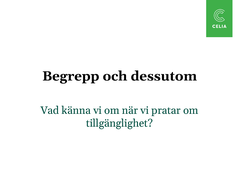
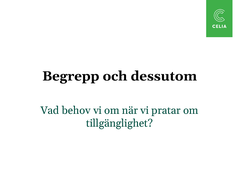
känna: känna -> behov (76, 110)
